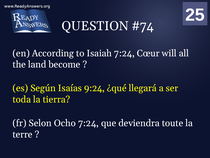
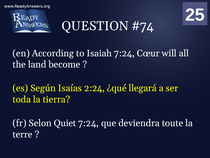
9:24: 9:24 -> 2:24 (94, 88)
Ocho: Ocho -> Quiet (65, 123)
